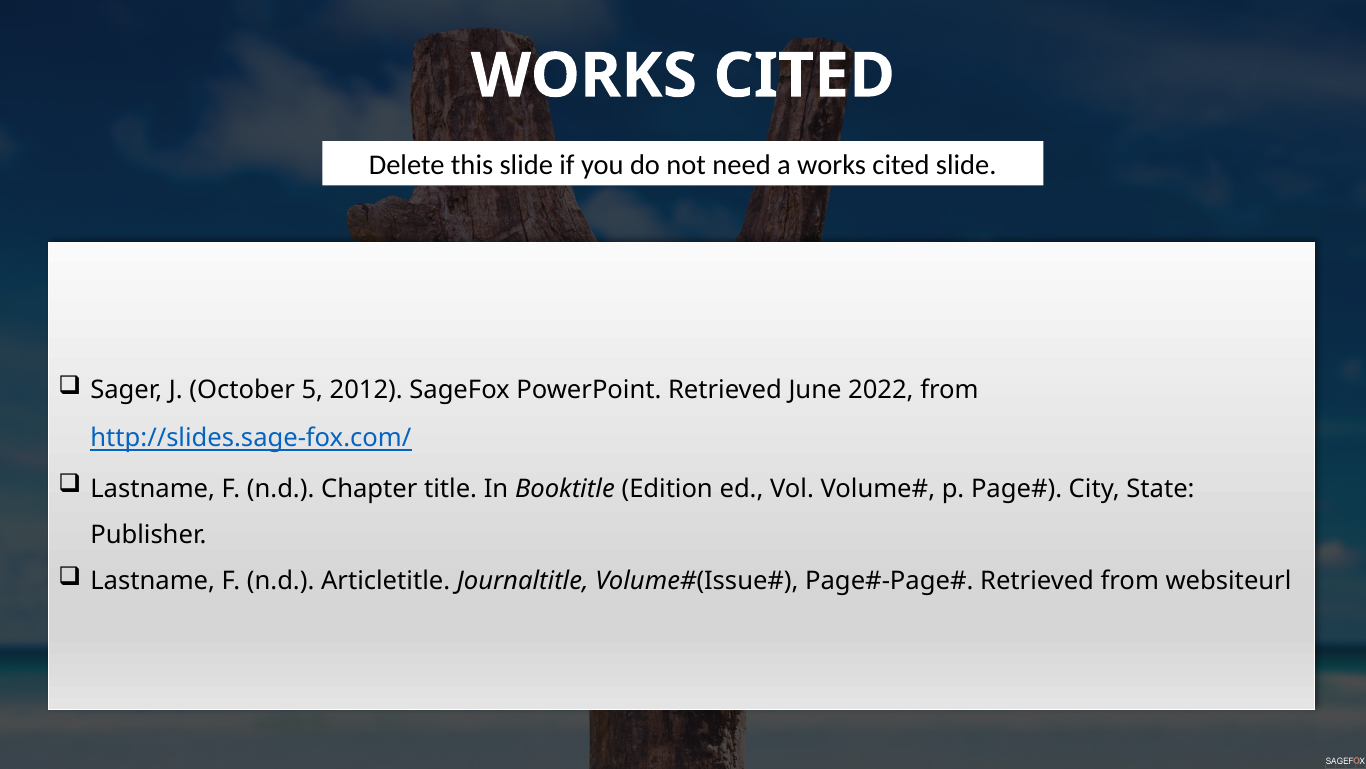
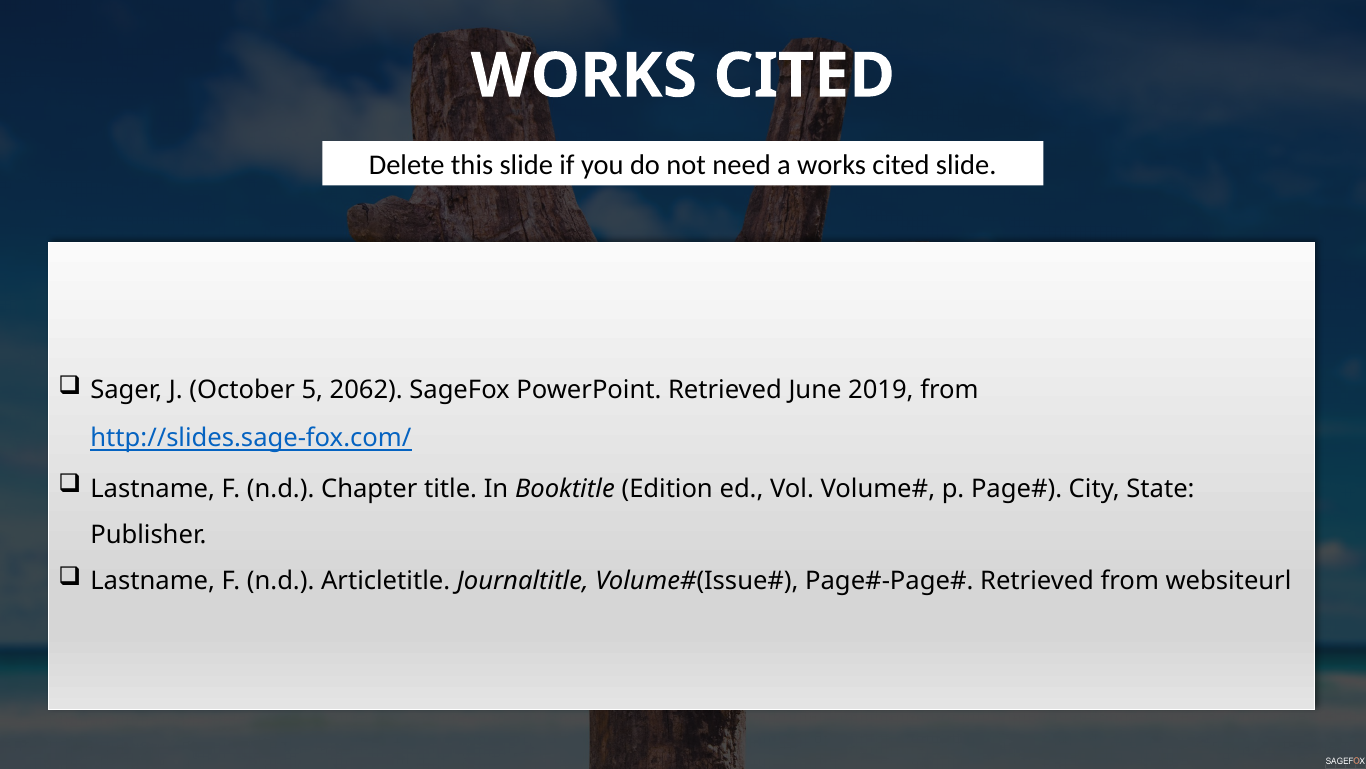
2012: 2012 -> 2062 (366, 390)
2022: 2022 -> 2019 (881, 390)
